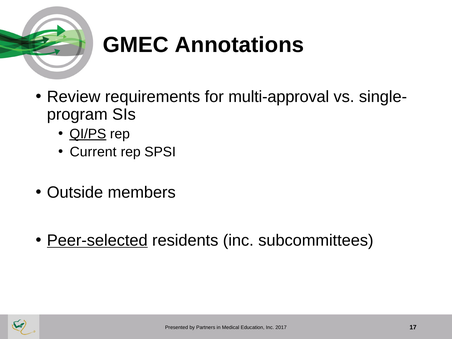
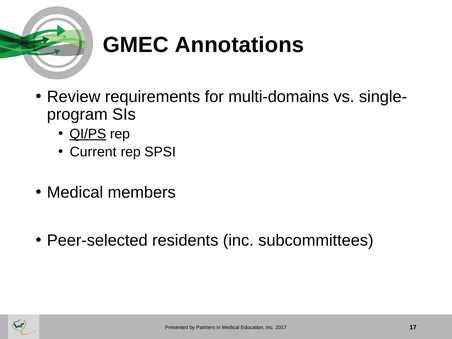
multi-approval: multi-approval -> multi-domains (279, 97)
Outside: Outside -> Medical (75, 193)
Peer-selected underline: present -> none (97, 240)
